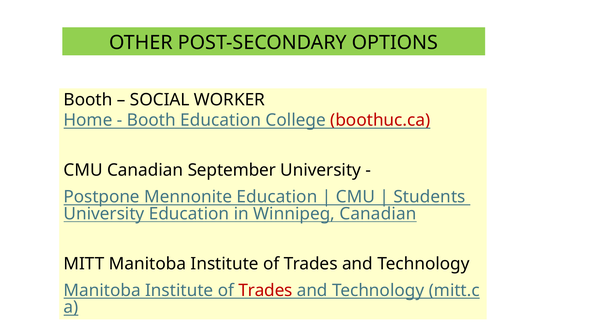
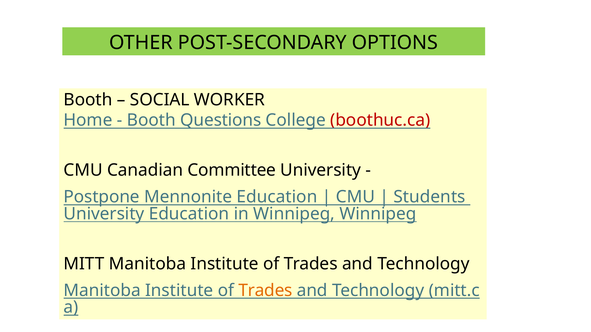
Booth Education: Education -> Questions (221, 120)
September: September -> Committee (232, 170)
Winnipeg Canadian: Canadian -> Winnipeg (378, 214)
Trades colour: red -> orange (265, 291)
